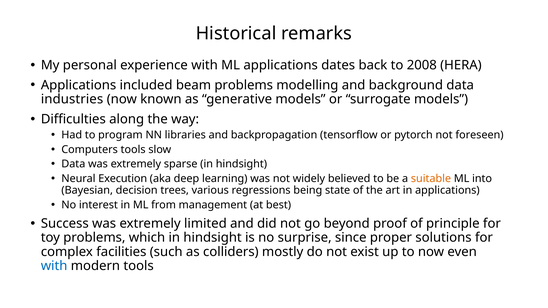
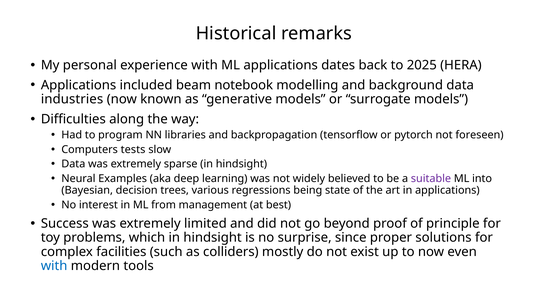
2008: 2008 -> 2025 (422, 65)
beam problems: problems -> notebook (244, 85)
Computers tools: tools -> tests (133, 150)
Execution: Execution -> Examples (123, 179)
suitable colour: orange -> purple (431, 179)
